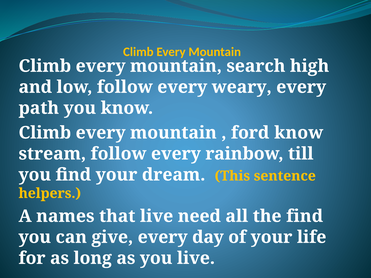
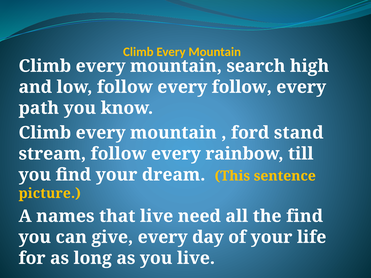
every weary: weary -> follow (242, 87)
ford know: know -> stand (299, 133)
helpers: helpers -> picture (50, 194)
